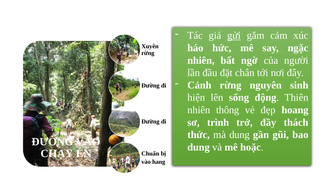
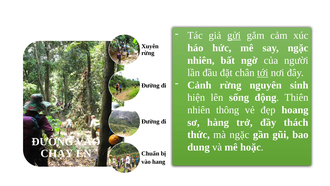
tới underline: none -> present (263, 73)
trình: trình -> hàng (218, 122)
mà dung: dung -> ngặc (239, 134)
